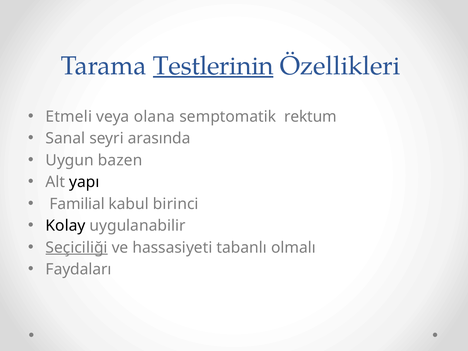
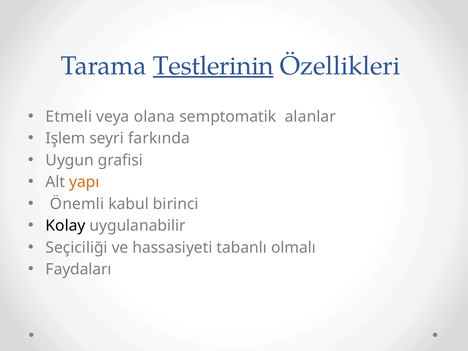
rektum: rektum -> alanlar (310, 117)
Sanal: Sanal -> Işlem (66, 138)
arasında: arasında -> farkında (159, 138)
bazen: bazen -> grafisi (120, 160)
yapı colour: black -> orange (84, 182)
Familial: Familial -> Önemli (77, 204)
Seçiciliği underline: present -> none (77, 248)
